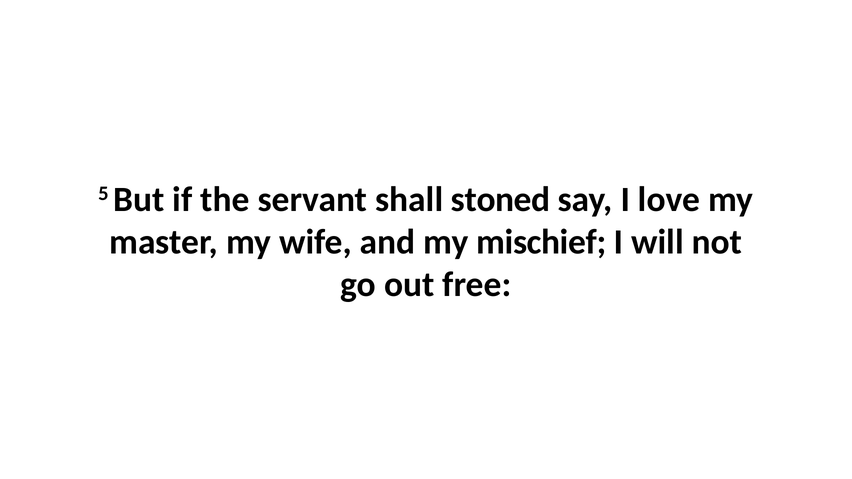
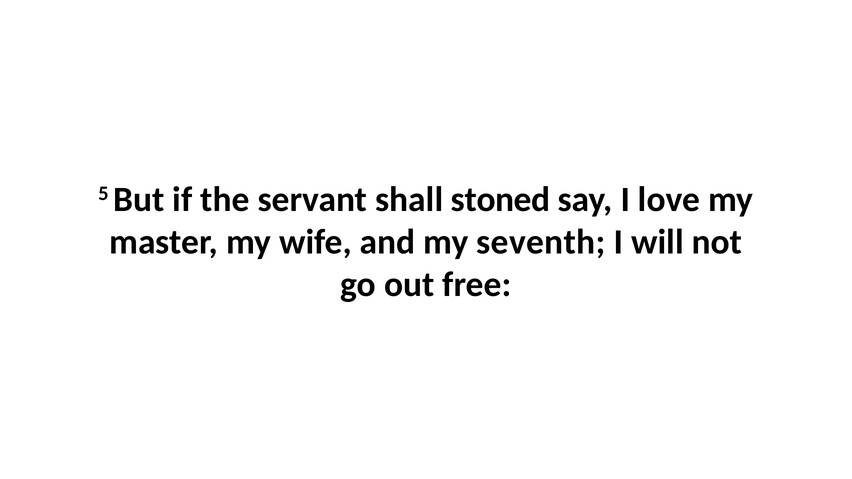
mischief: mischief -> seventh (541, 242)
